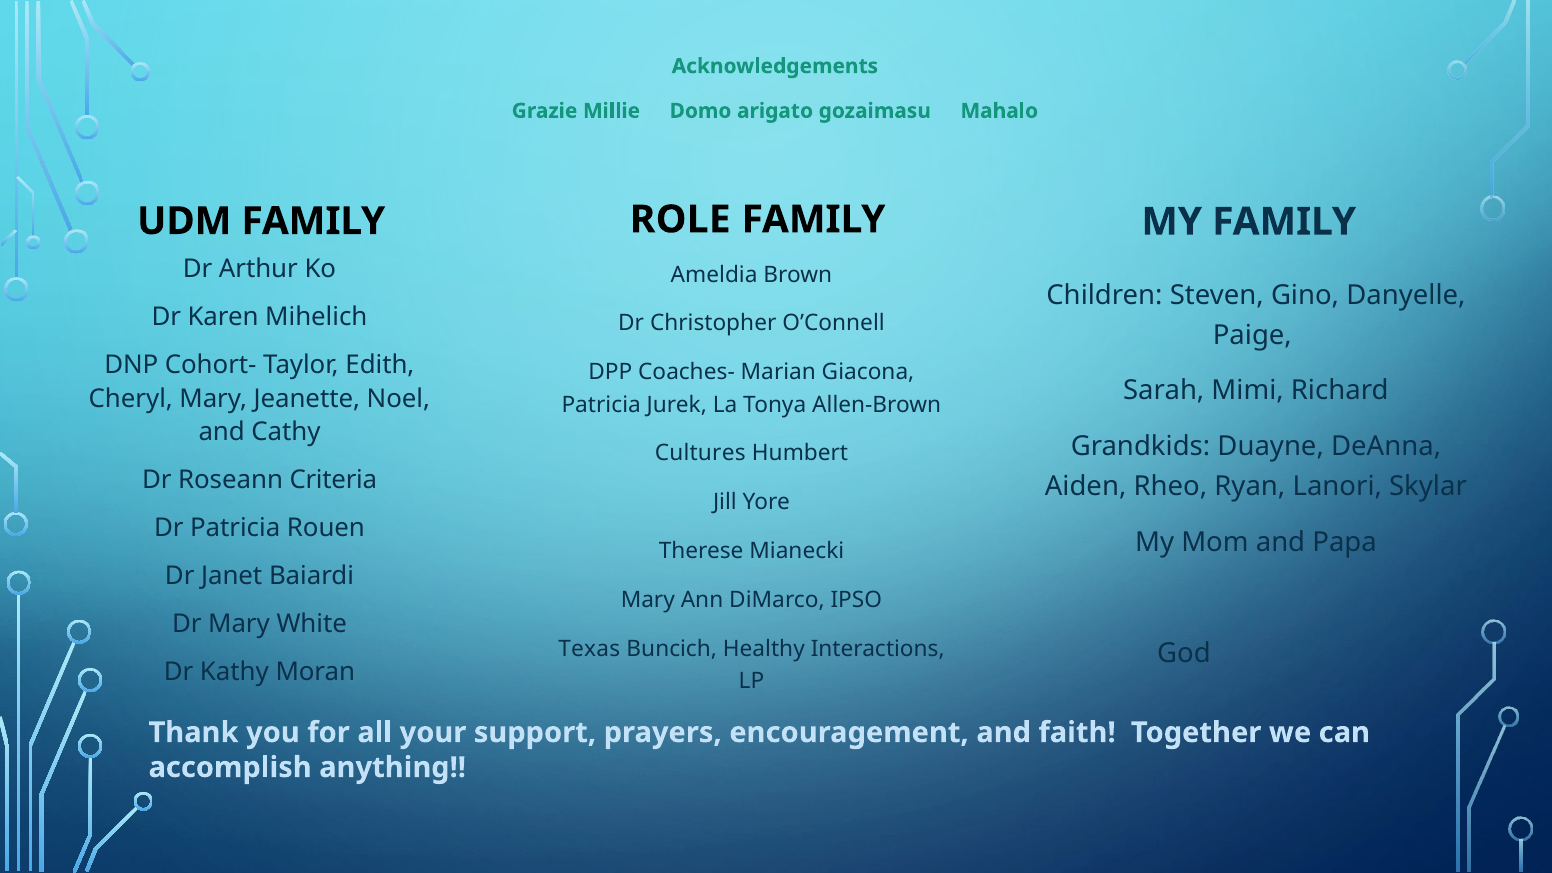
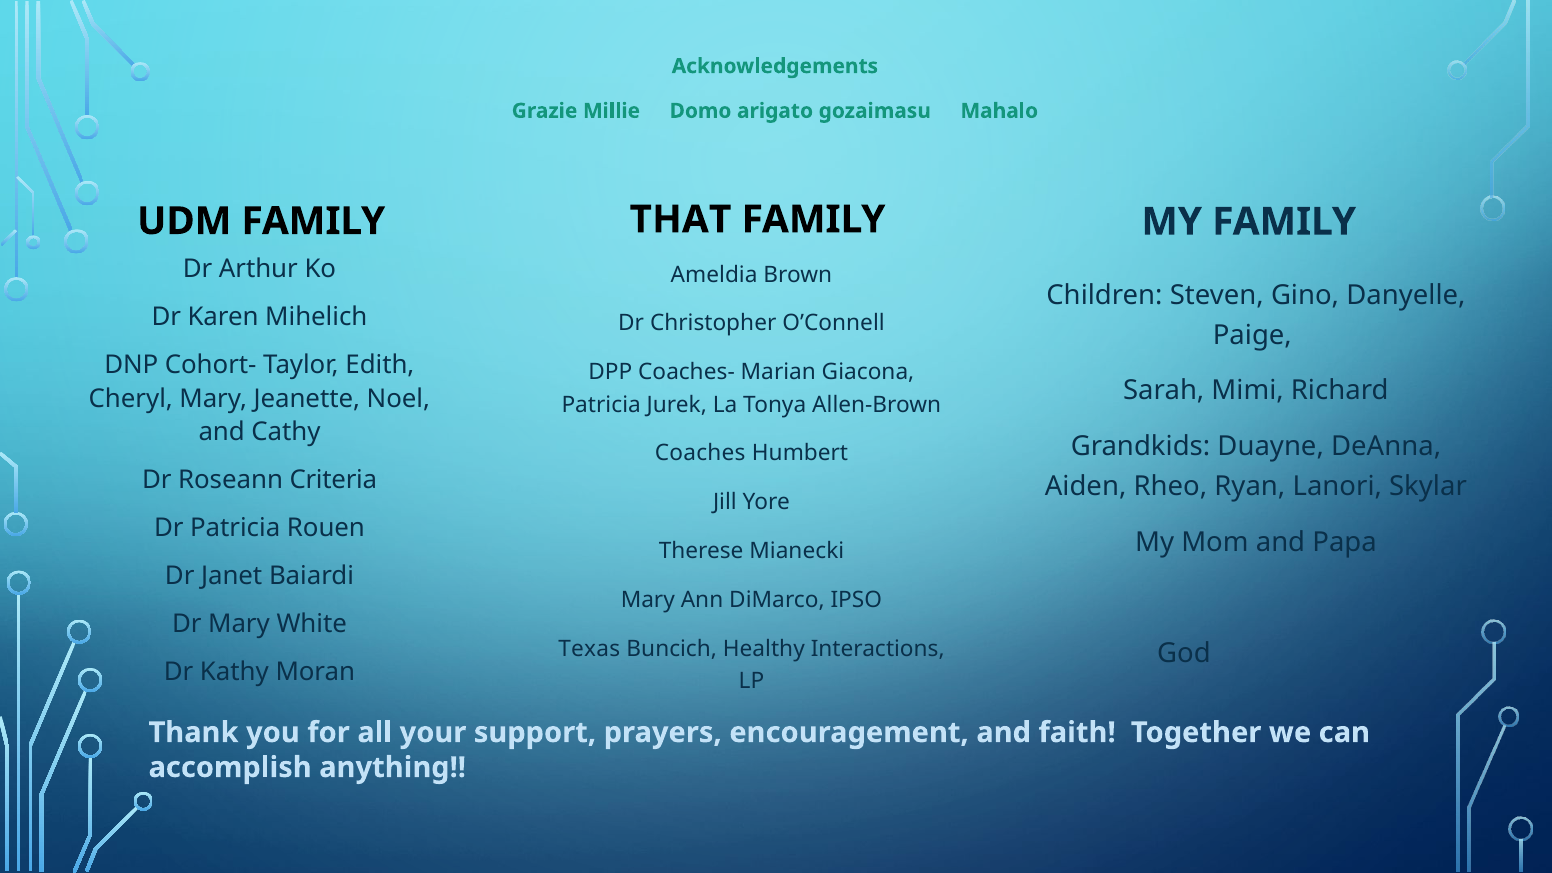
ROLE: ROLE -> THAT (680, 220)
Cultures: Cultures -> Coaches (700, 453)
